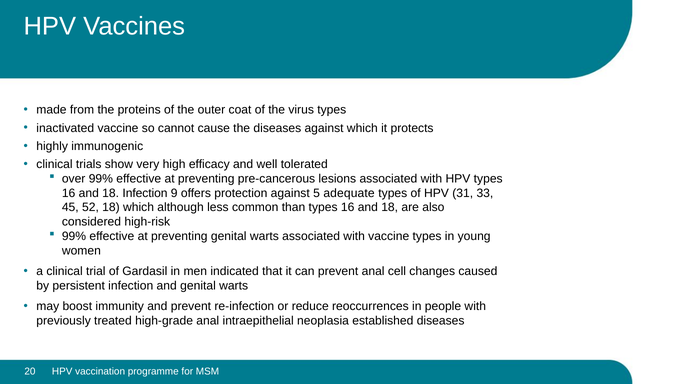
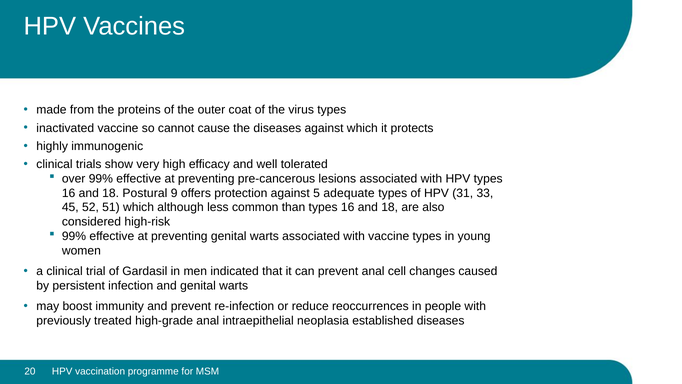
18 Infection: Infection -> Postural (145, 193)
52 18: 18 -> 51 (111, 207)
